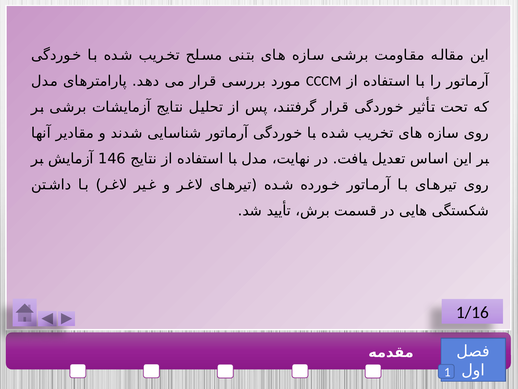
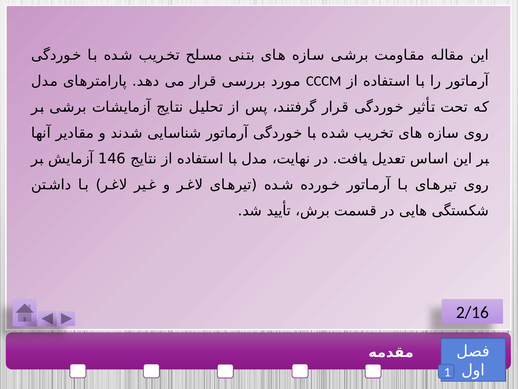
1/16: 1/16 -> 2/16 (472, 312)
